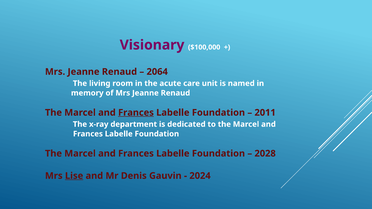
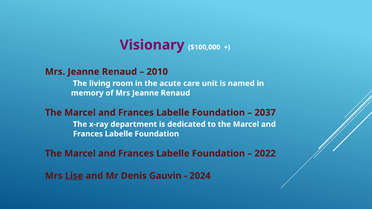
2064: 2064 -> 2010 (157, 72)
Frances underline: present -> none (136, 113)
2011: 2011 -> 2037 (265, 113)
2028: 2028 -> 2022 (265, 154)
